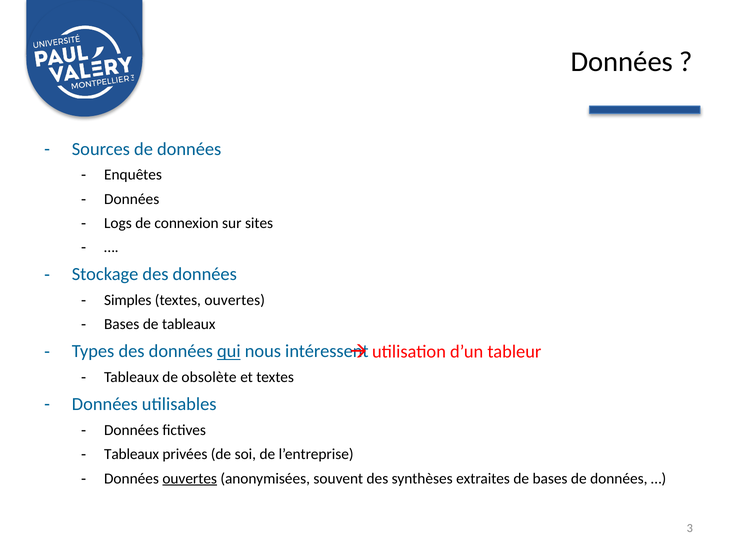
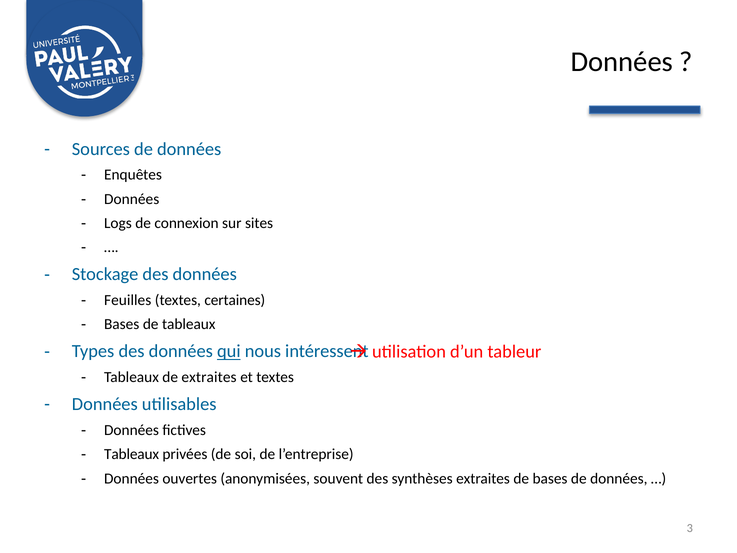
Simples: Simples -> Feuilles (128, 300)
textes ouvertes: ouvertes -> certaines (235, 300)
de obsolète: obsolète -> extraites (209, 377)
ouvertes underline: present -> none (190, 478)
